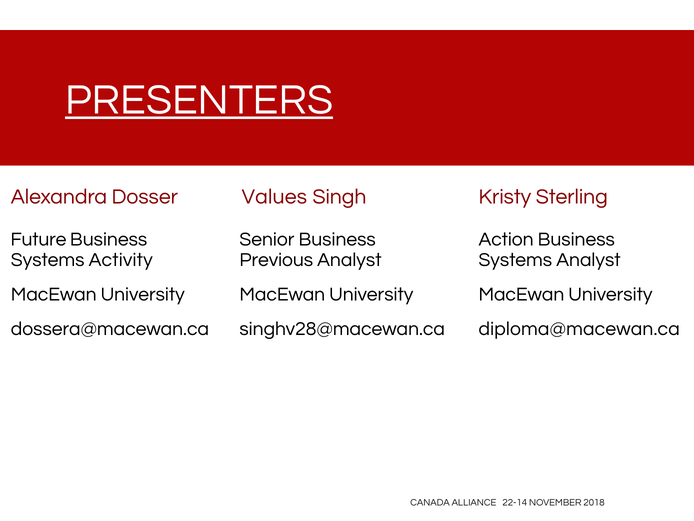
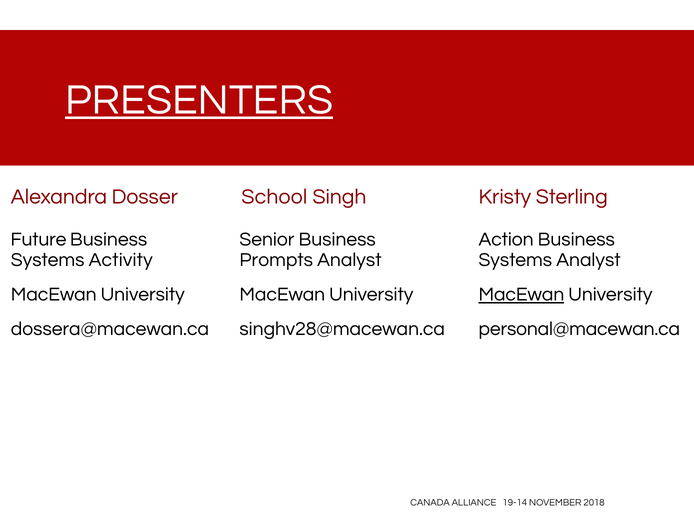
Values: Values -> School (274, 197)
Previous: Previous -> Prompts (276, 260)
MacEwan underline: none -> present (521, 294)
diploma@macewan.ca: diploma@macewan.ca -> personal@macewan.ca (579, 328)
22-14: 22-14 -> 19-14 (515, 502)
